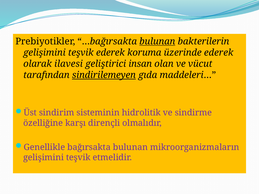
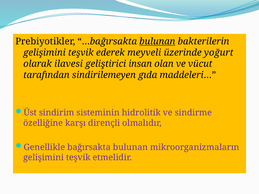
koruma: koruma -> meyveli (144, 53)
üzerinde ederek: ederek -> yoğurt (219, 53)
sindirilemeyen underline: present -> none (104, 75)
